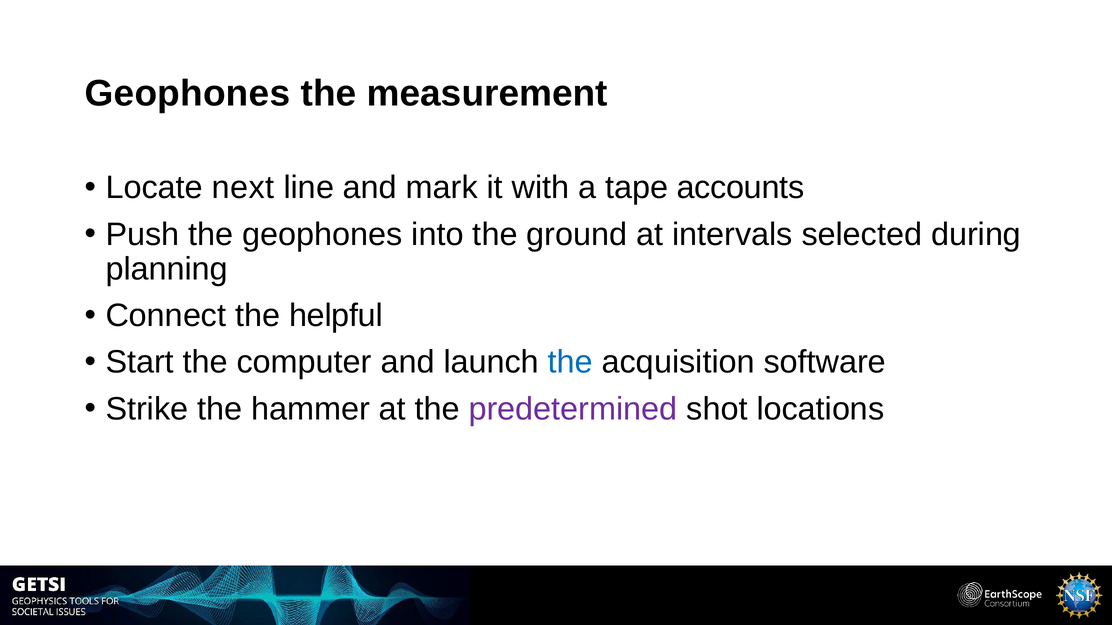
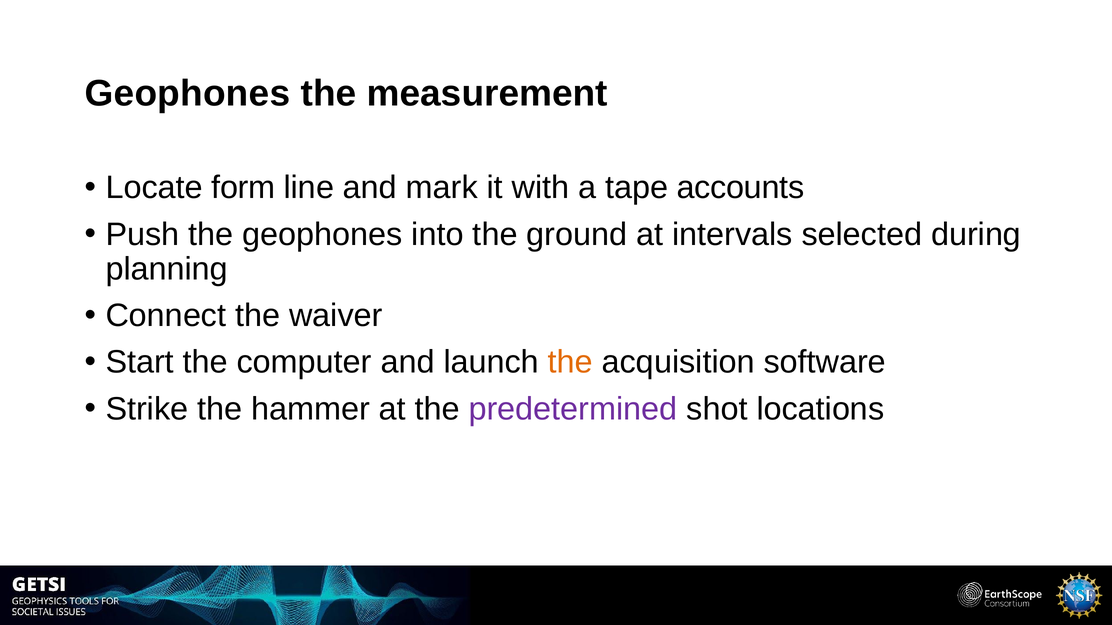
next: next -> form (243, 188)
helpful: helpful -> waiver (336, 316)
the colour: blue -> orange (570, 363)
